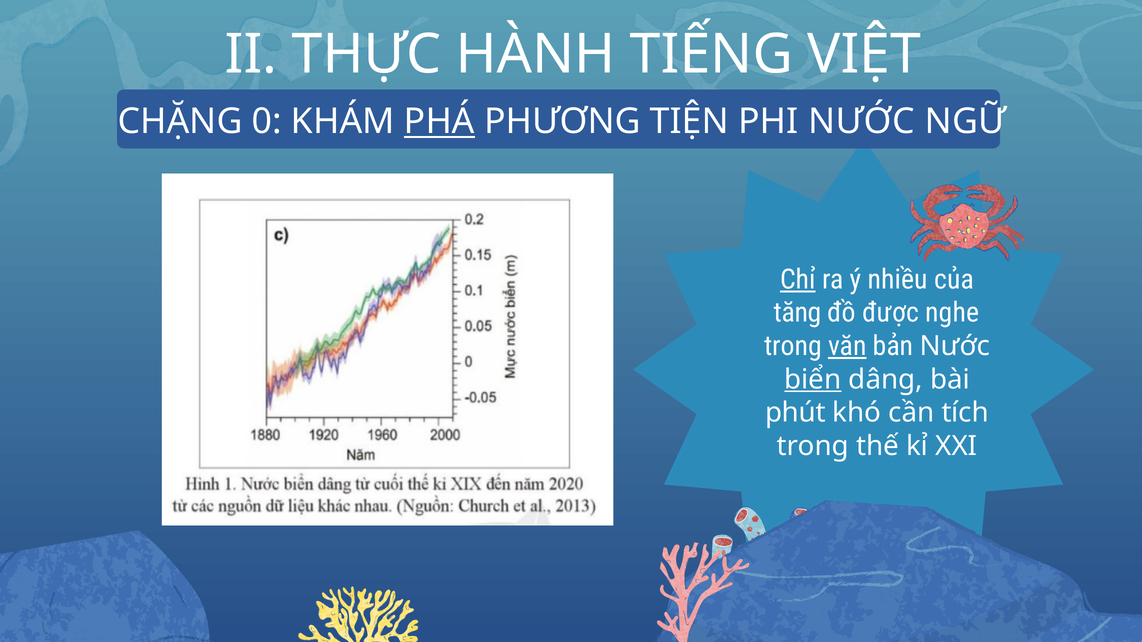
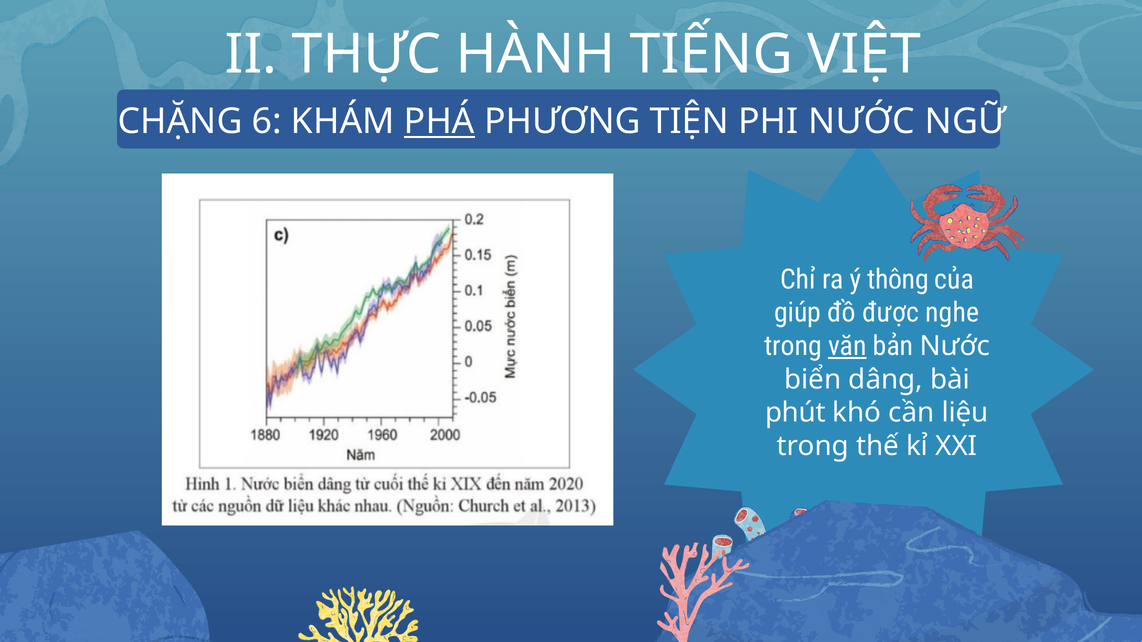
0: 0 -> 6 (267, 122)
Chỉ underline: present -> none (798, 280)
nhiều: nhiều -> thông (898, 280)
tăng: tăng -> giúp (798, 313)
biển underline: present -> none (813, 380)
tích: tích -> liệu (965, 413)
